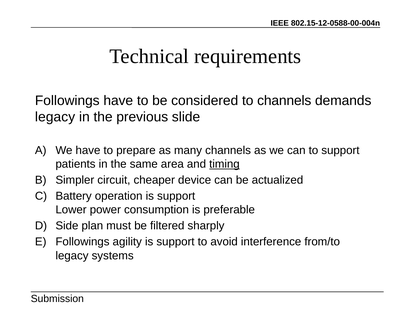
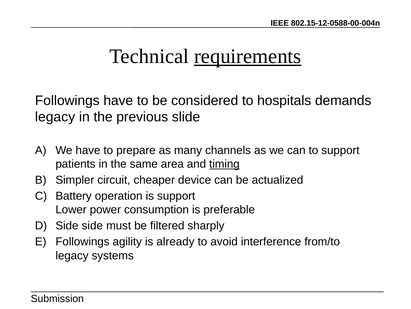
requirements underline: none -> present (248, 56)
to channels: channels -> hospitals (284, 100)
Side plan: plan -> side (92, 225)
agility is support: support -> already (175, 241)
